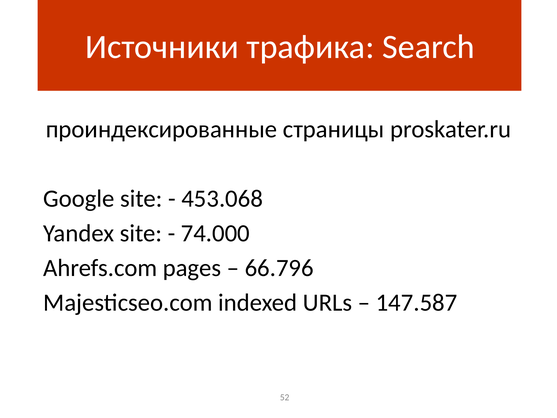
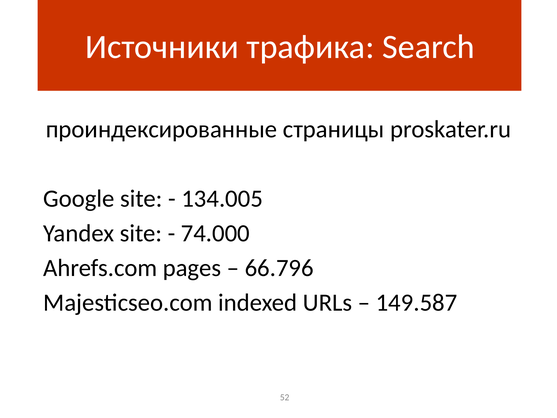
453.068: 453.068 -> 134.005 (222, 198)
147.587: 147.587 -> 149.587 (417, 302)
